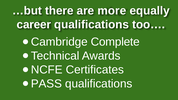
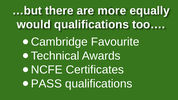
career: career -> would (34, 25)
Complete: Complete -> Favourite (115, 42)
